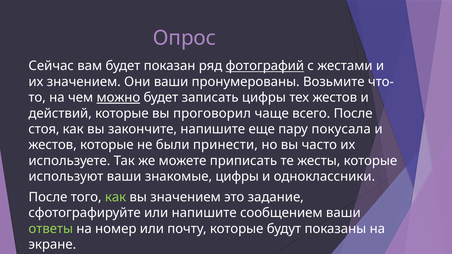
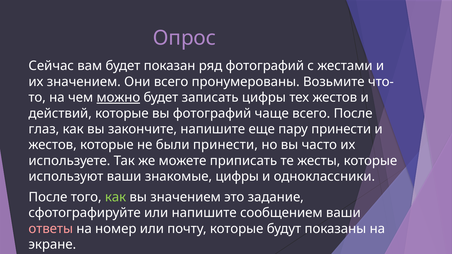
фотографий underline: present -> none (265, 66)
Они ваши: ваши -> всего (171, 82)
вы проговорил: проговорил -> фотографий (212, 113)
стоя: стоя -> глаз (44, 129)
пару покусала: покусала -> принести (341, 129)
ответы colour: light green -> pink (51, 229)
